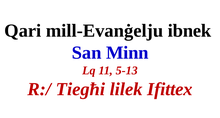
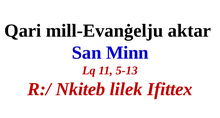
ibnek: ibnek -> aktar (189, 31)
Tiegħi: Tiegħi -> Nkiteb (80, 89)
